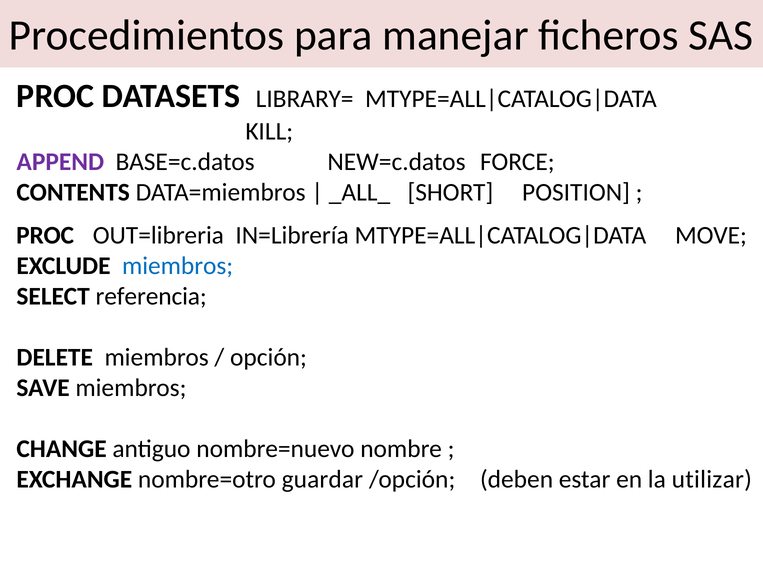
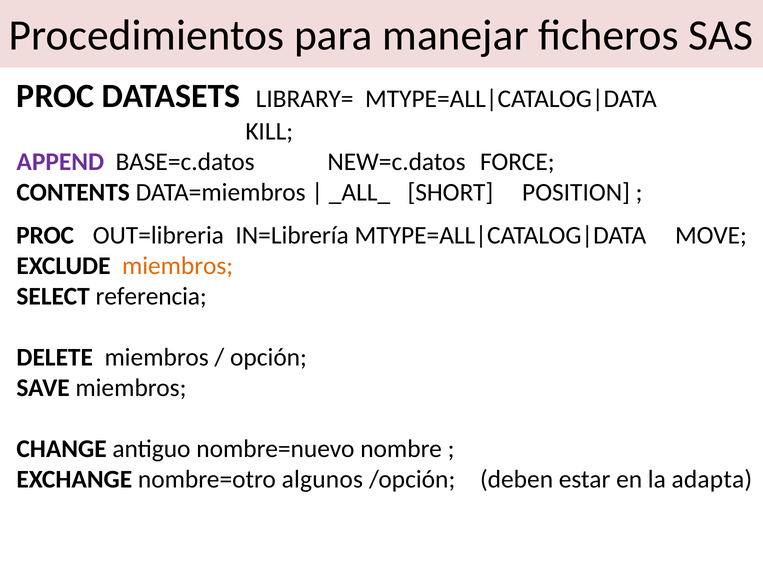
miembros colour: blue -> orange (178, 266)
guardar: guardar -> algunos (322, 480)
utilizar: utilizar -> adapta (712, 480)
